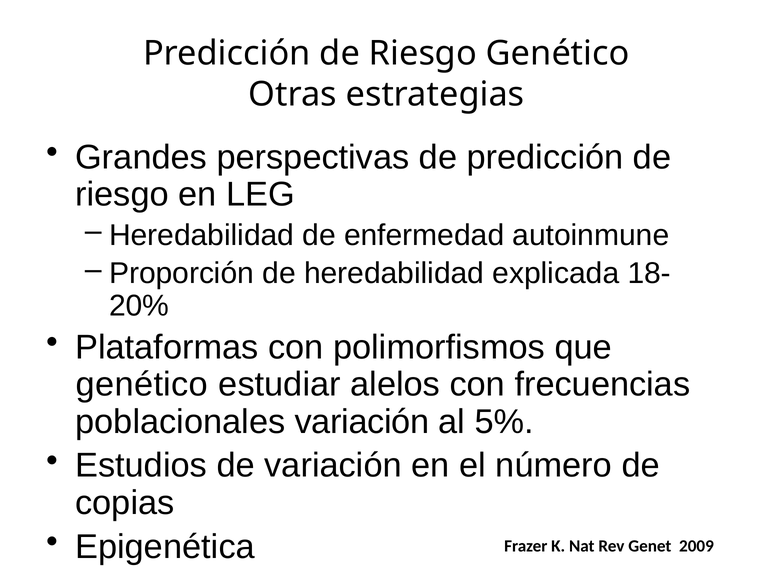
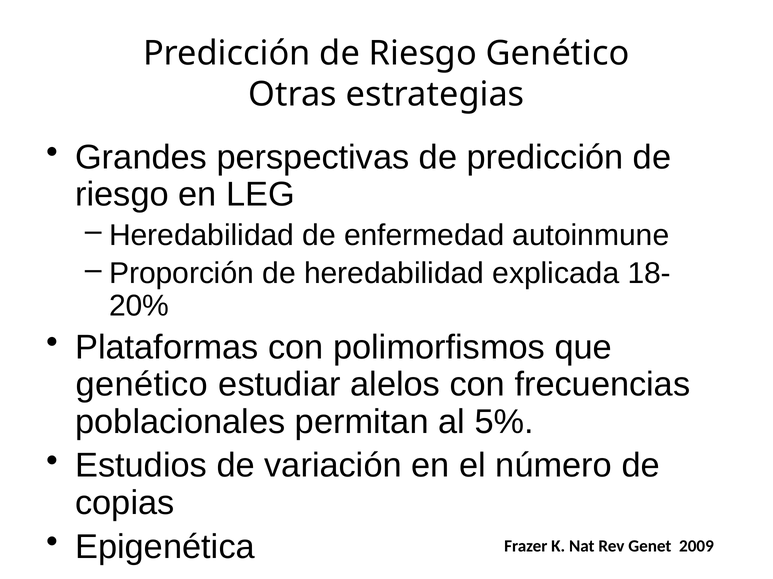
poblacionales variación: variación -> permitan (362, 422)
